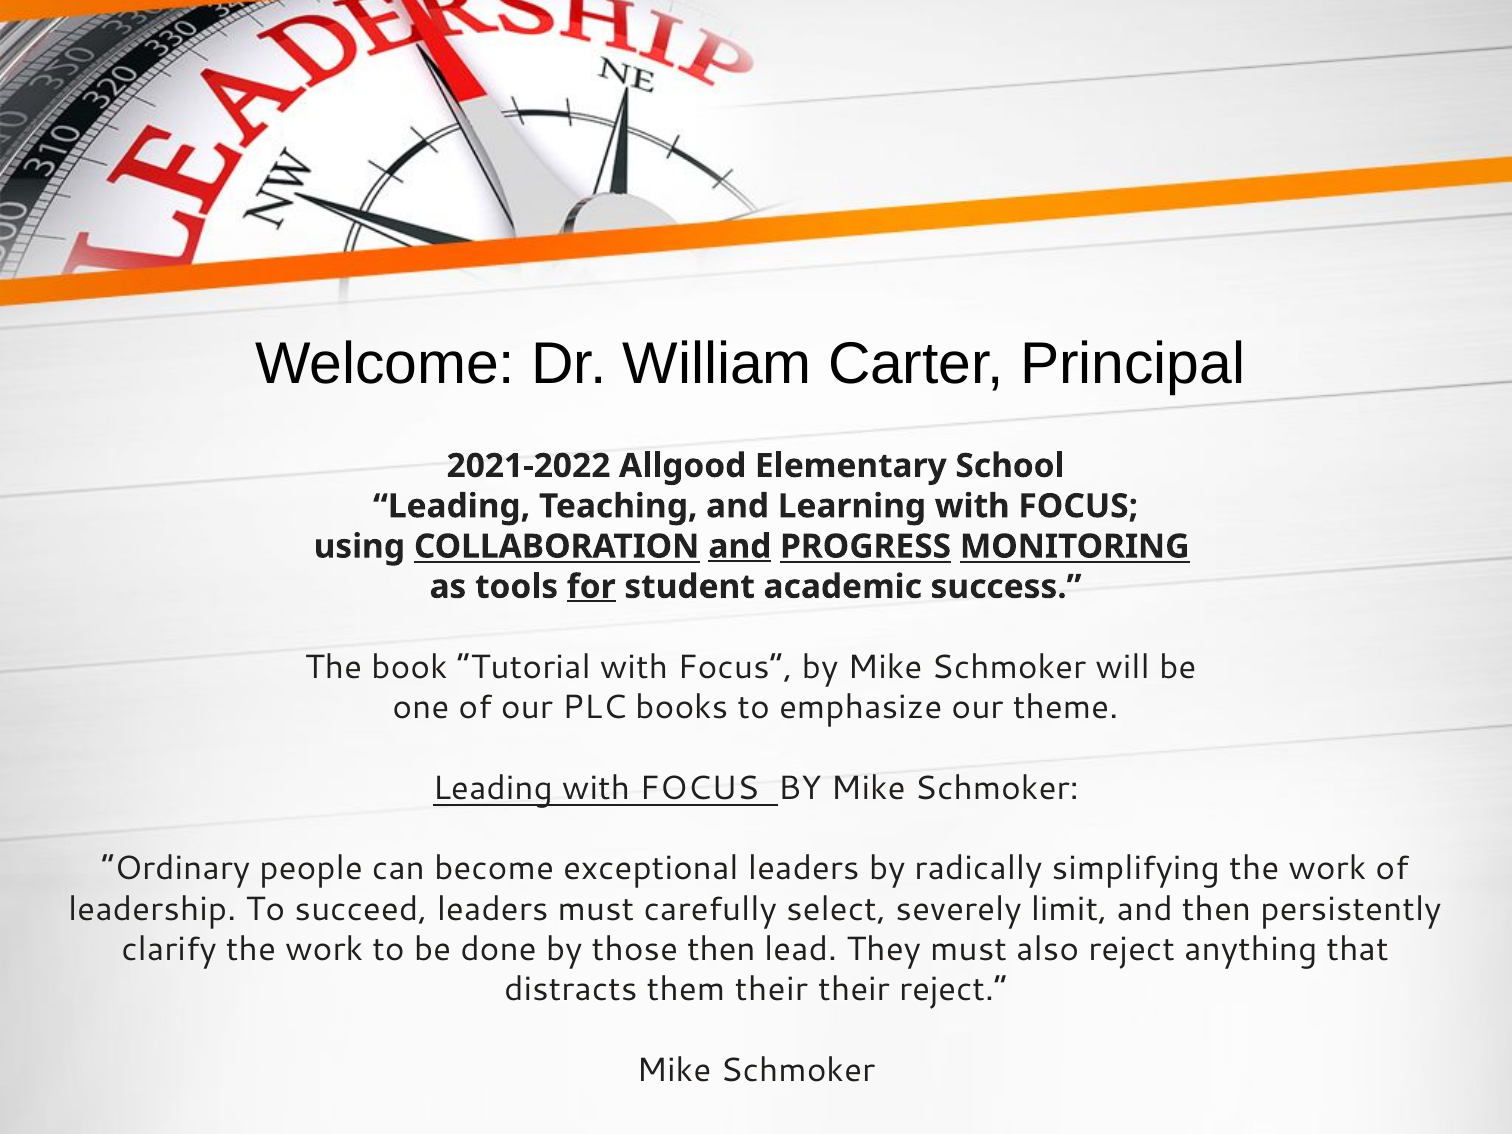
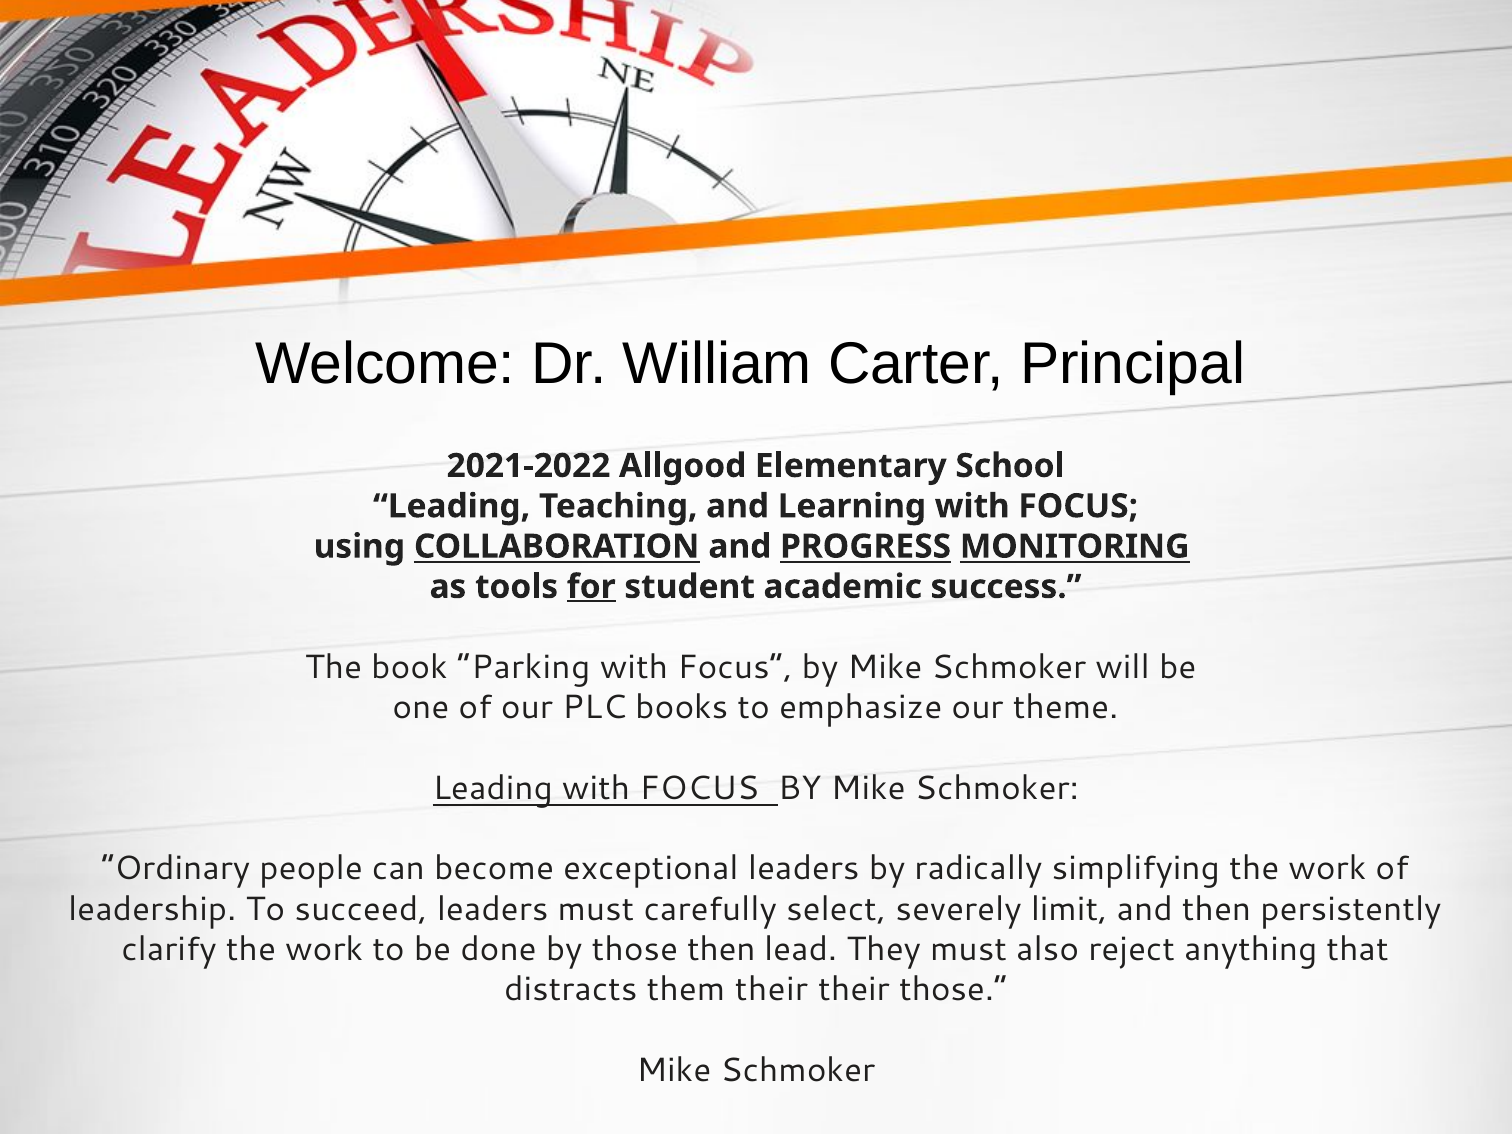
and underline: present -> none (740, 547)
Tutorial: Tutorial -> Parking (524, 667)
their reject: reject -> those (953, 990)
